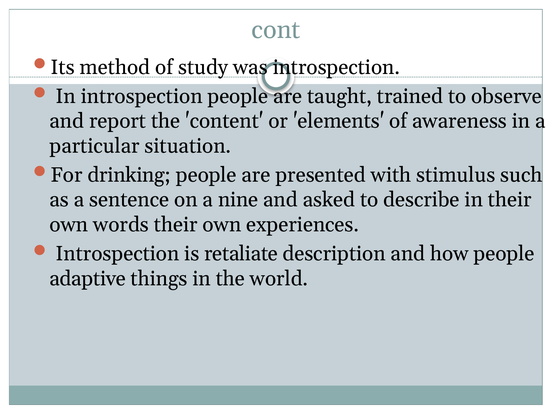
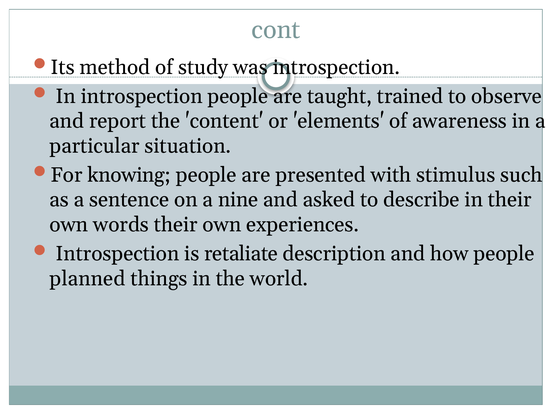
drinking: drinking -> knowing (129, 175)
adaptive: adaptive -> planned (88, 279)
